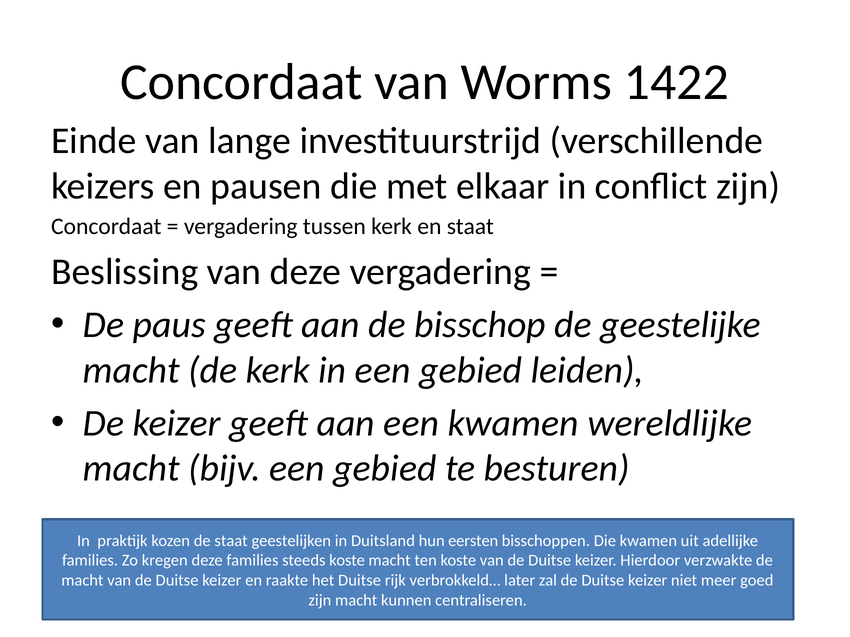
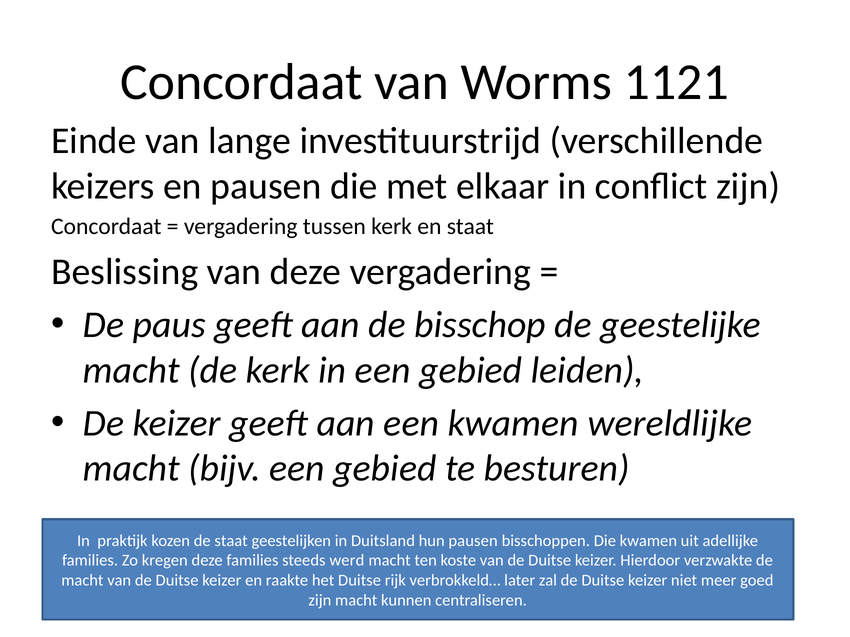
1422: 1422 -> 1121 (676, 82)
hun eersten: eersten -> pausen (473, 541)
steeds koste: koste -> werd (347, 561)
